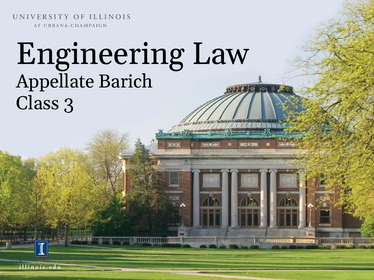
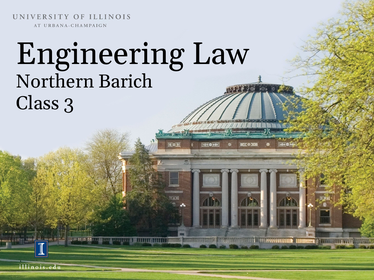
Appellate: Appellate -> Northern (55, 82)
